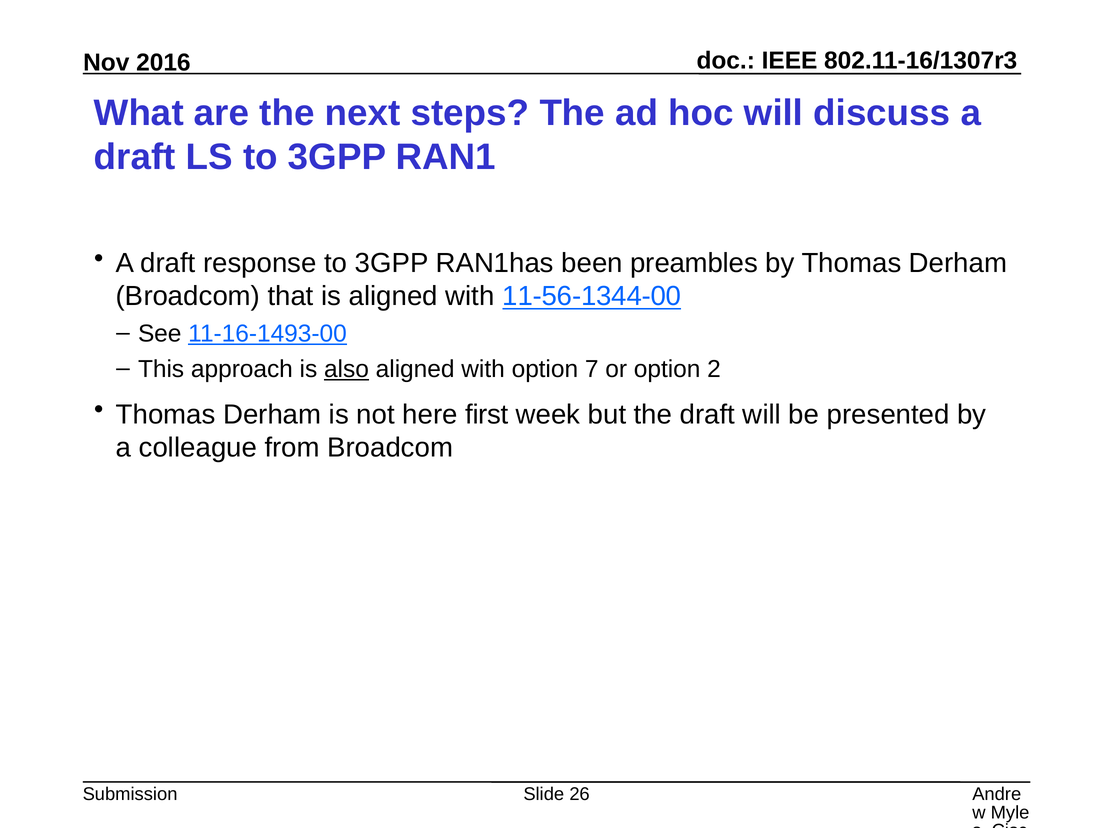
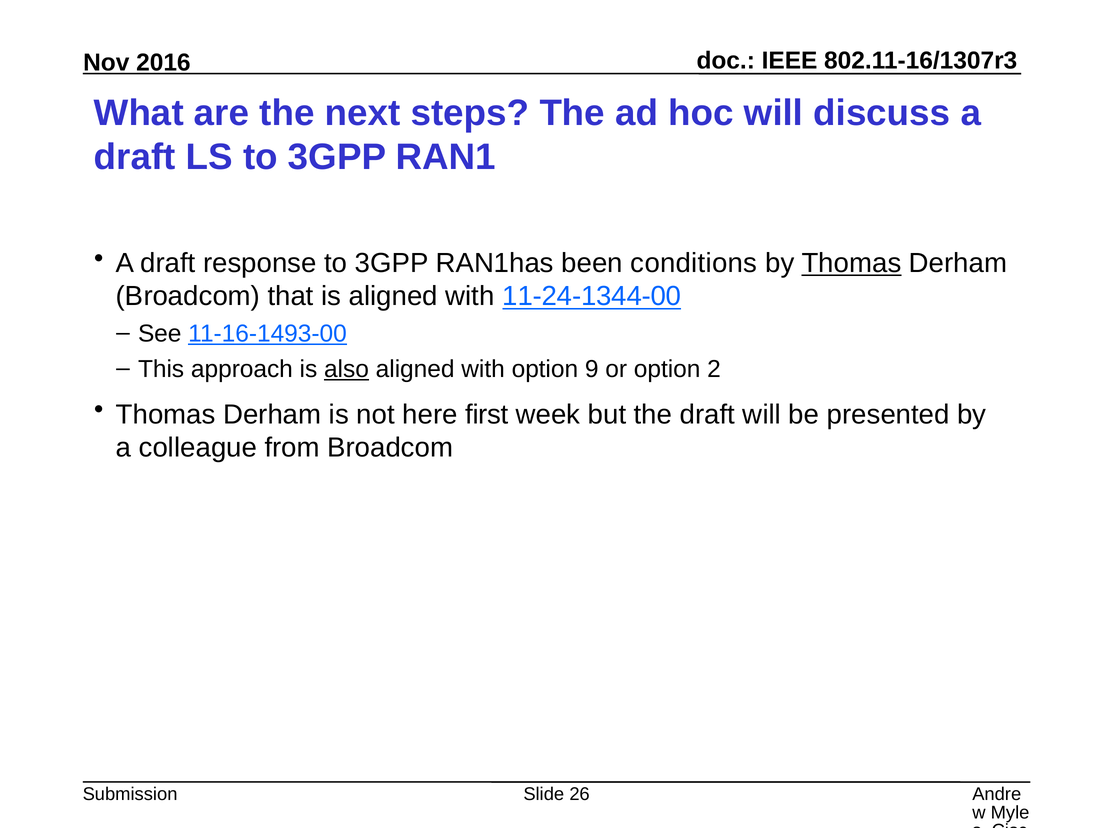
preambles: preambles -> conditions (694, 263)
Thomas underline: none -> present (851, 263)
11-56-1344-00: 11-56-1344-00 -> 11-24-1344-00 (592, 296)
7: 7 -> 9 (592, 369)
